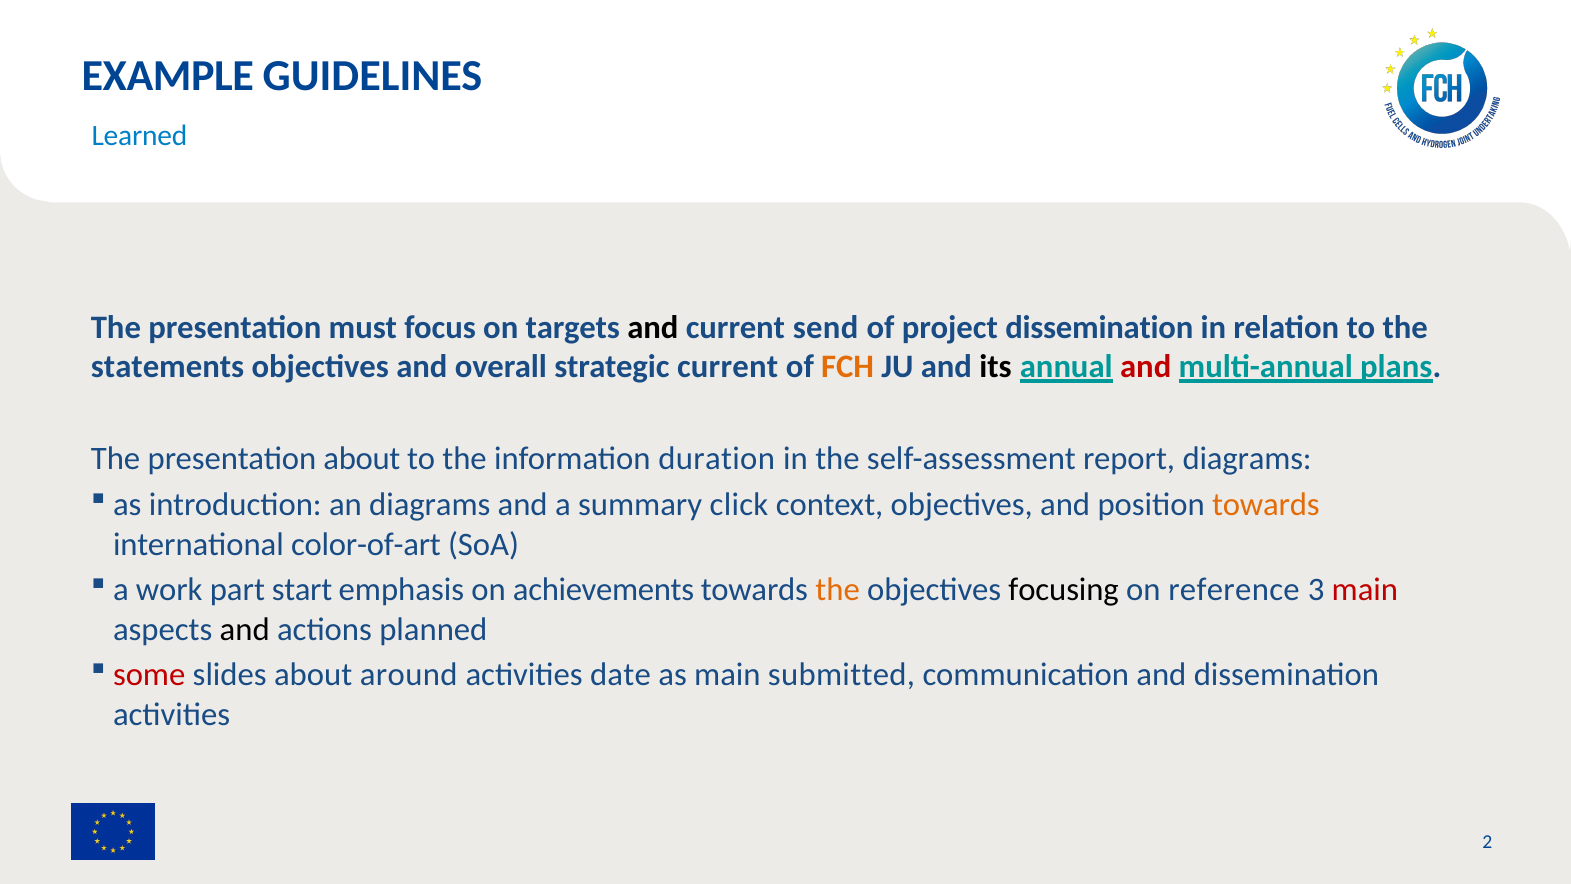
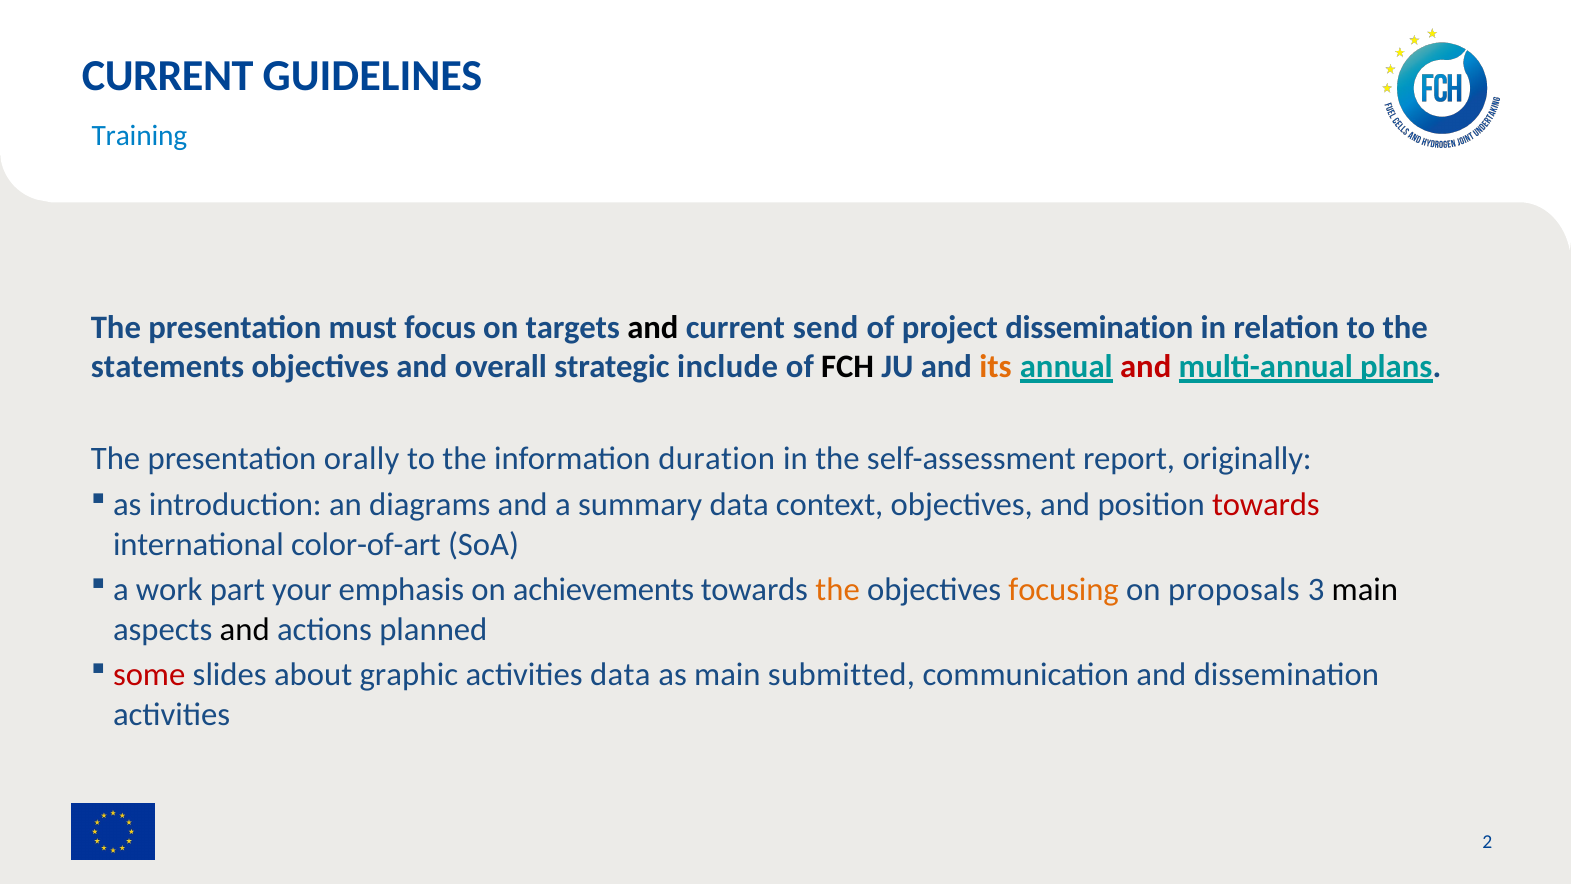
EXAMPLE: EXAMPLE -> CURRENT (168, 76)
Learned: Learned -> Training (139, 136)
strategic current: current -> include (728, 367)
FCH colour: orange -> black (848, 367)
its colour: black -> orange (996, 367)
presentation about: about -> orally (362, 459)
report diagrams: diagrams -> originally (1247, 459)
summary click: click -> data (739, 505)
towards colour: orange -> red (1266, 505)
start: start -> your (302, 590)
focusing colour: black -> orange (1064, 590)
reference: reference -> proposals (1234, 590)
main colour: red -> black (1365, 590)
around: around -> graphic (409, 675)
activities date: date -> data (620, 675)
